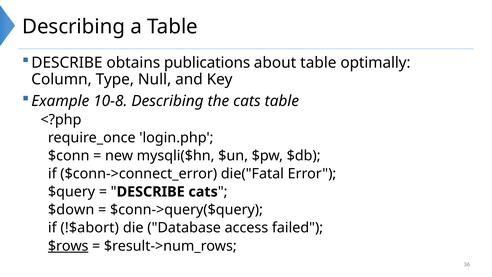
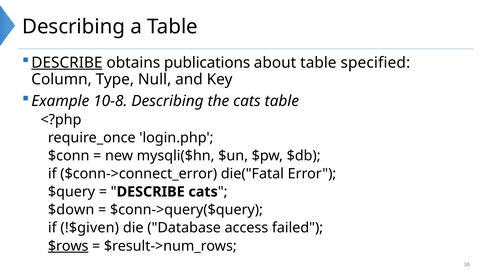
DESCRIBE underline: none -> present (67, 63)
optimally: optimally -> specified (375, 63)
!$abort: !$abort -> !$given (90, 228)
